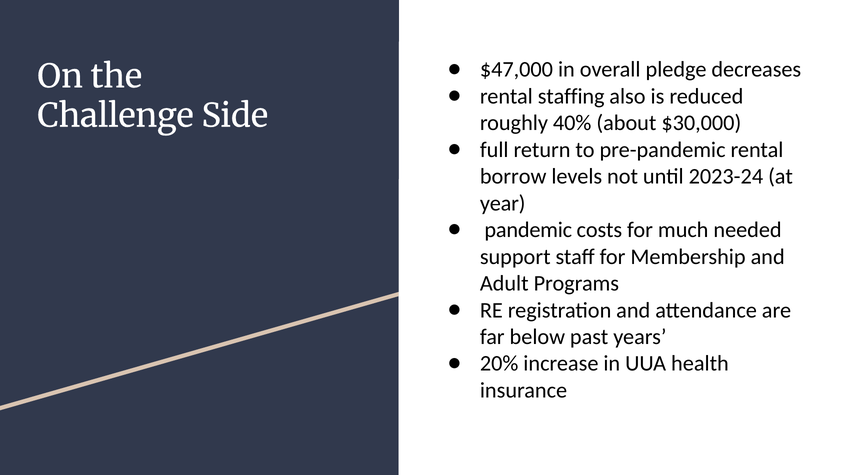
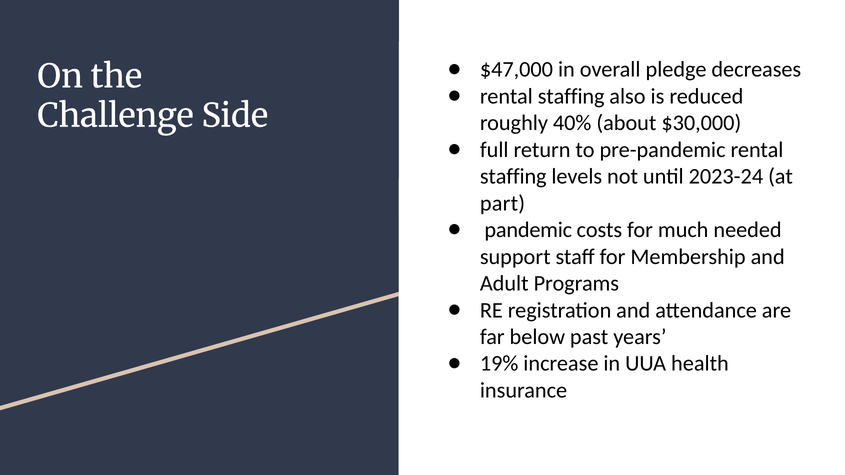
borrow: borrow -> staffing (513, 177)
year: year -> part (502, 203)
20%: 20% -> 19% (499, 364)
